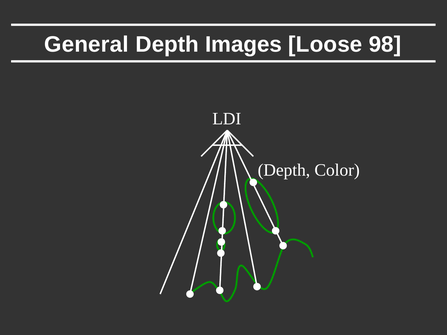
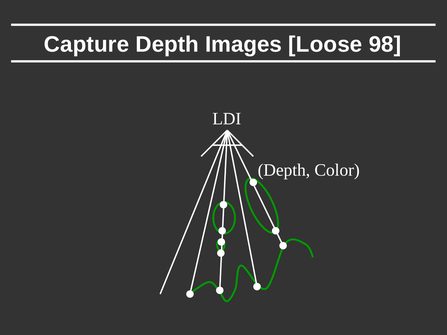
General: General -> Capture (86, 44)
